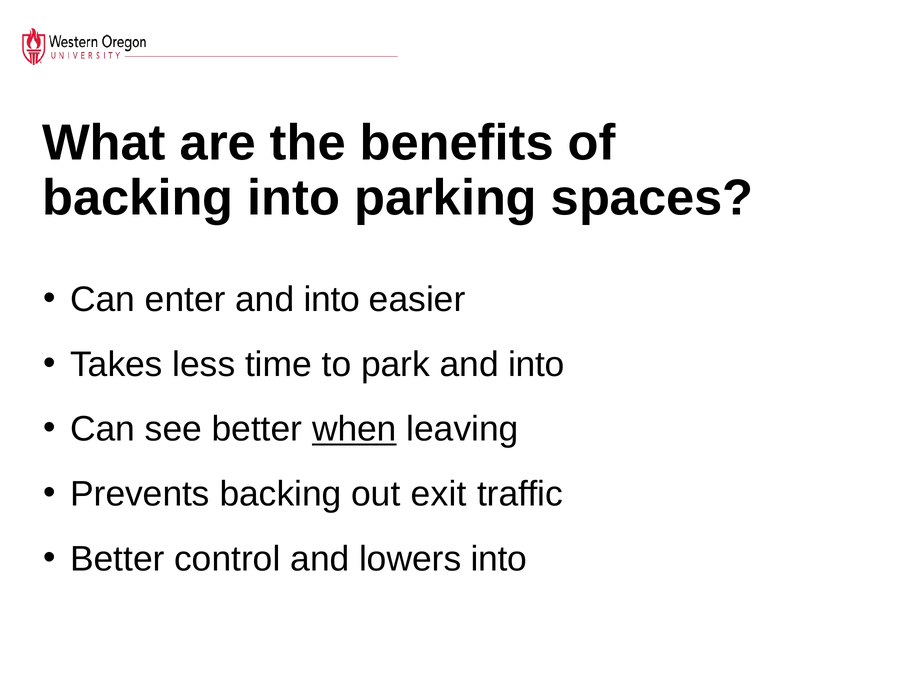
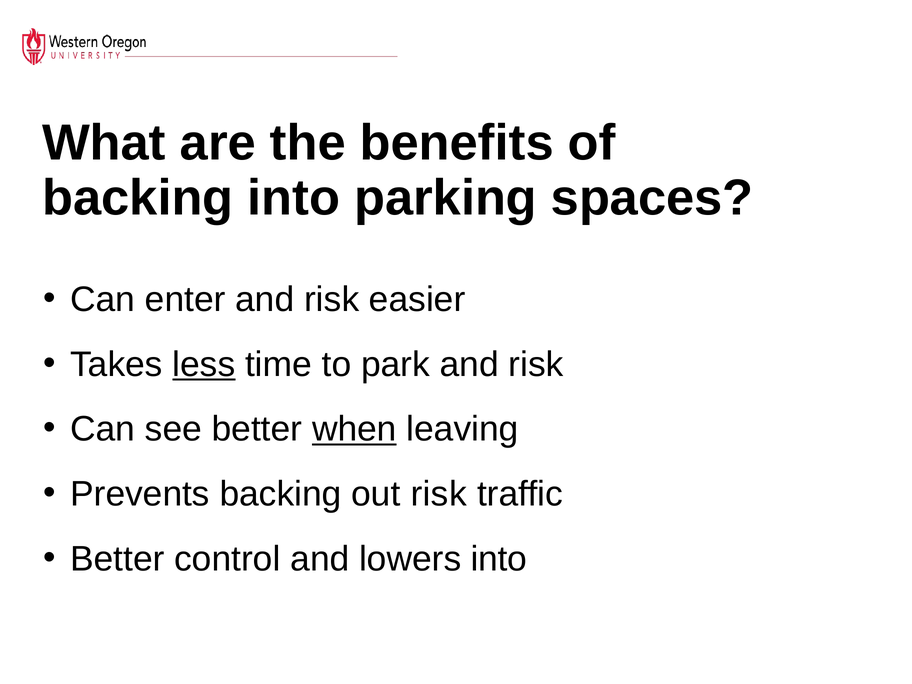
enter and into: into -> risk (332, 299)
less underline: none -> present (204, 364)
park and into: into -> risk (536, 364)
out exit: exit -> risk (439, 494)
